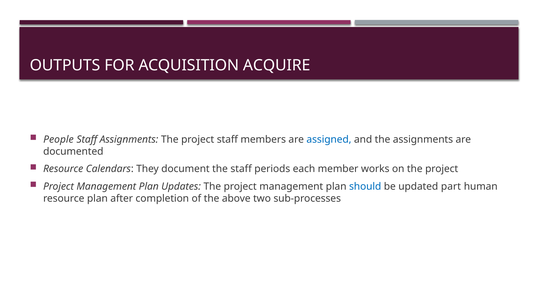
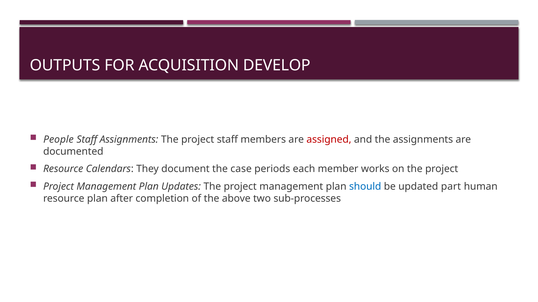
ACQUIRE: ACQUIRE -> DEVELOP (277, 65)
assigned colour: blue -> red (329, 140)
the staff: staff -> case (241, 169)
